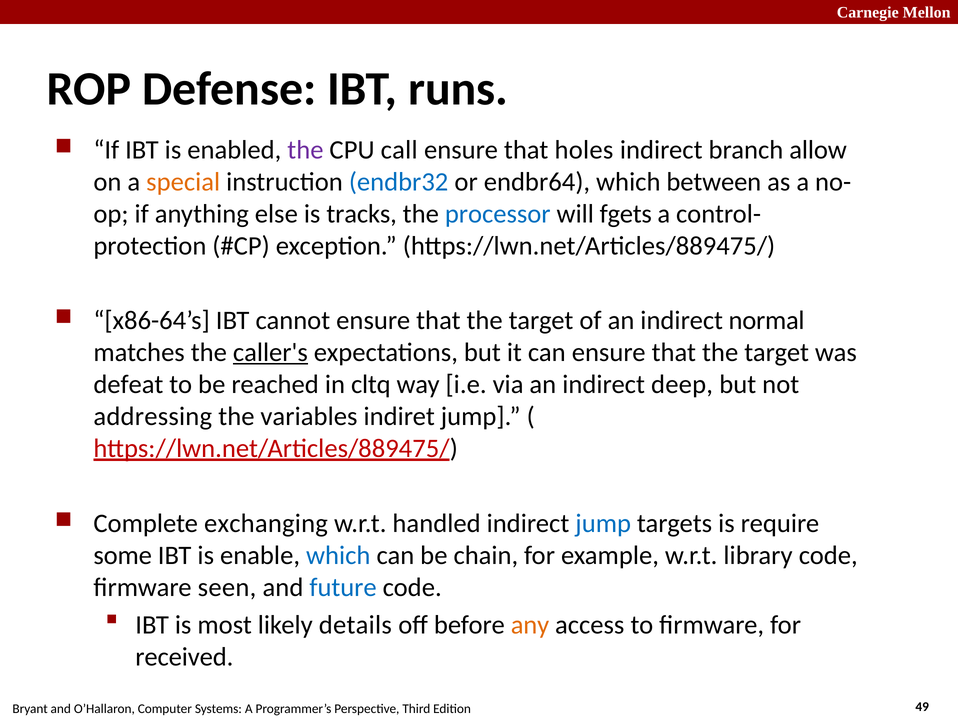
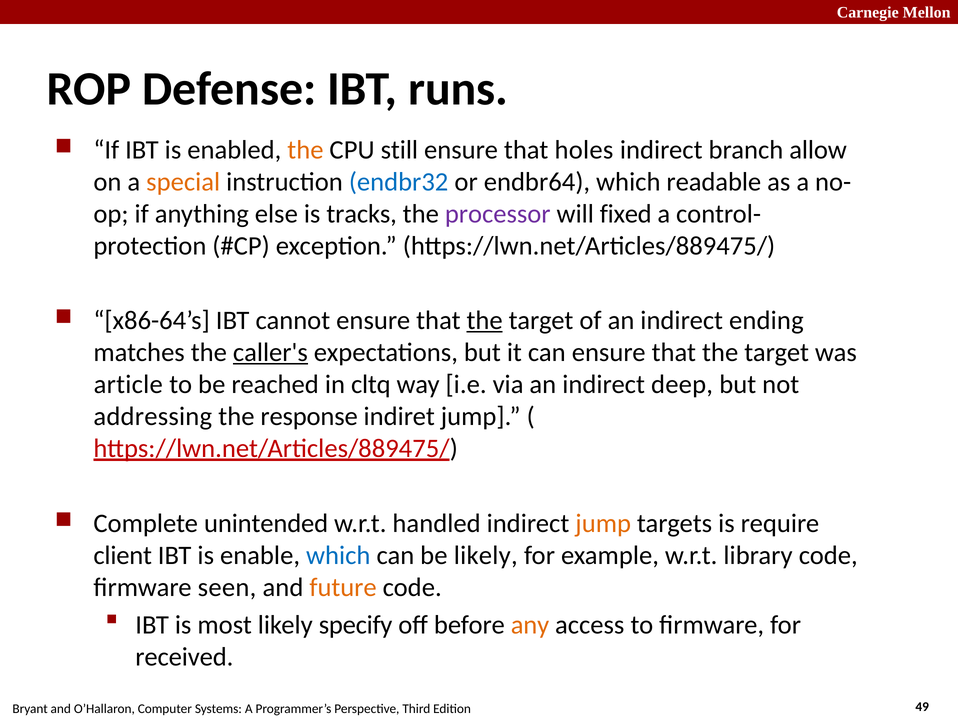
the colour: purple -> orange (305, 150)
call: call -> still (399, 150)
between: between -> readable (714, 182)
processor colour: blue -> purple (498, 214)
fgets: fgets -> fixed (626, 214)
the underline: none -> present (485, 320)
normal: normal -> ending (766, 320)
defeat: defeat -> article (128, 384)
variables: variables -> response (309, 416)
exchanging: exchanging -> unintended (266, 523)
jump colour: blue -> orange (603, 523)
some: some -> client (123, 555)
be chain: chain -> likely (486, 555)
future colour: blue -> orange (343, 587)
details: details -> specify (356, 624)
